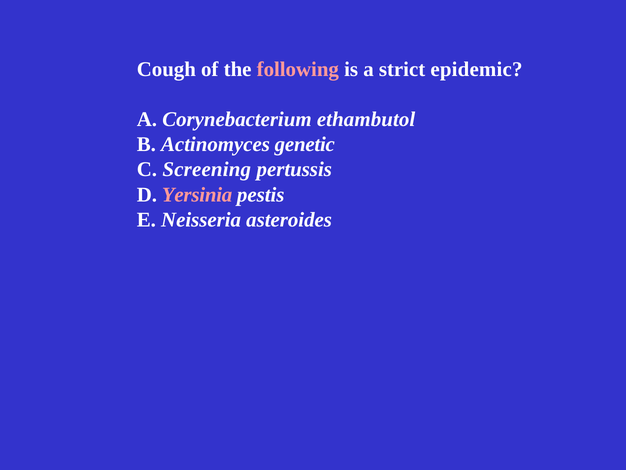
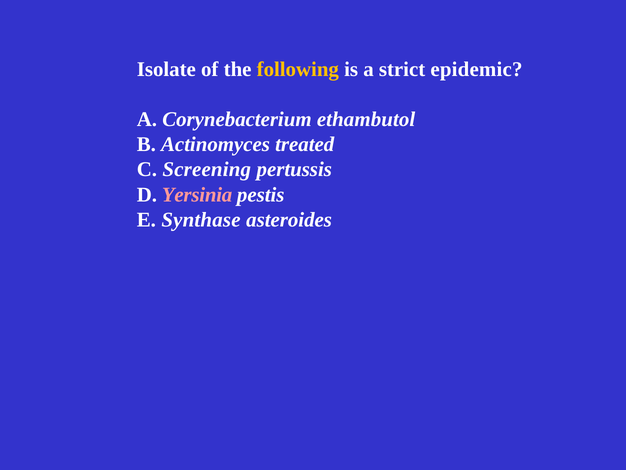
Cough: Cough -> Isolate (166, 69)
following colour: pink -> yellow (298, 69)
genetic: genetic -> treated (305, 144)
Neisseria: Neisseria -> Synthase (201, 219)
